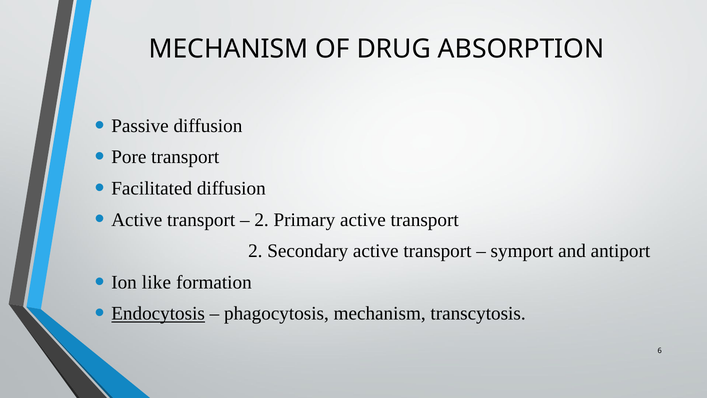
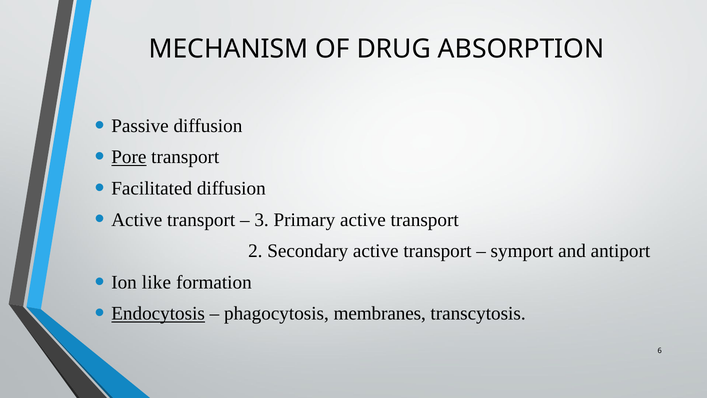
Pore underline: none -> present (129, 157)
2: 2 -> 3 (262, 220)
phagocytosis mechanism: mechanism -> membranes (380, 313)
